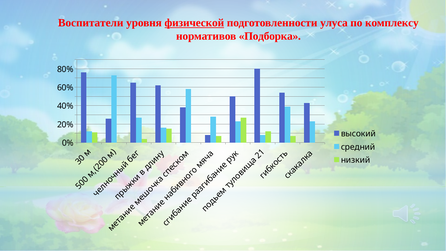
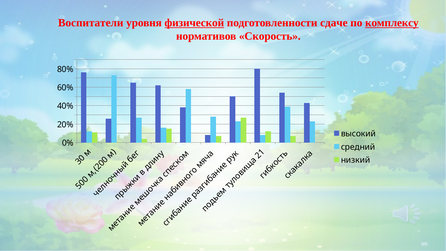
улуса: улуса -> сдаче (334, 23)
комплексу underline: none -> present (392, 23)
Подборка: Подборка -> Скорость (270, 36)
